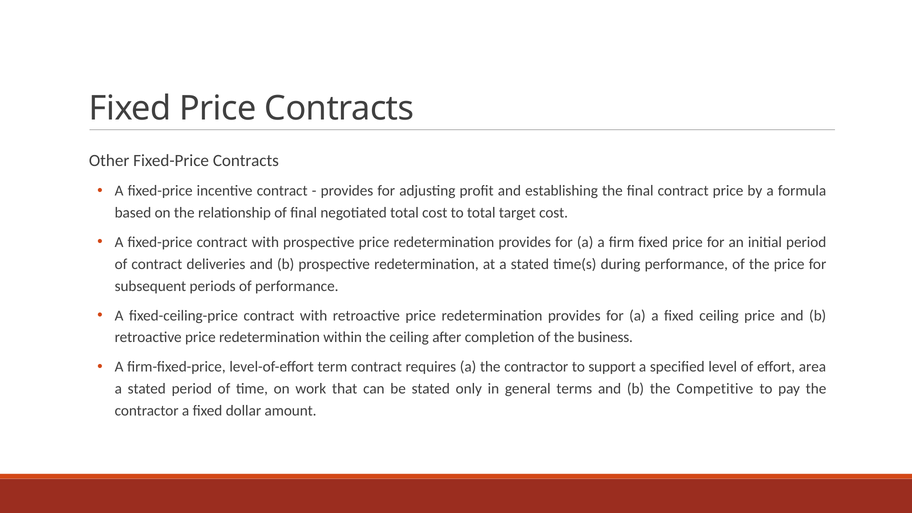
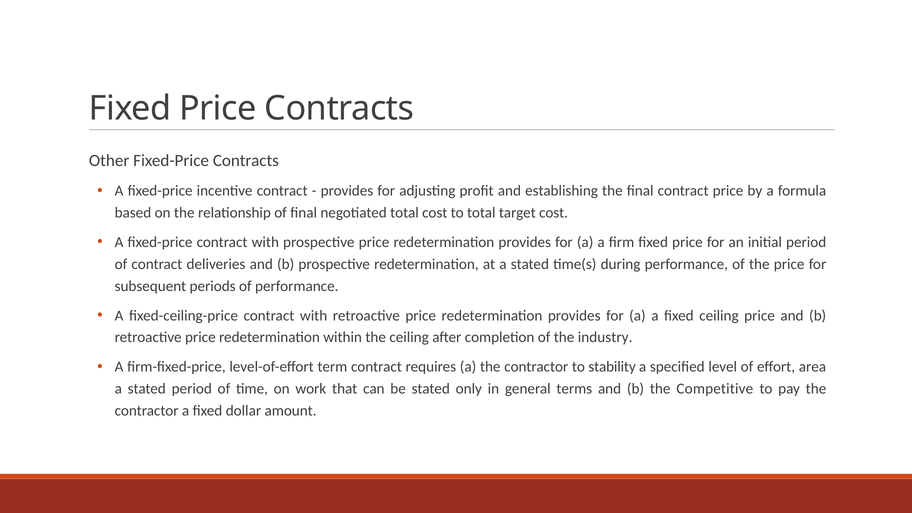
business: business -> industry (605, 337)
support: support -> stability (612, 367)
